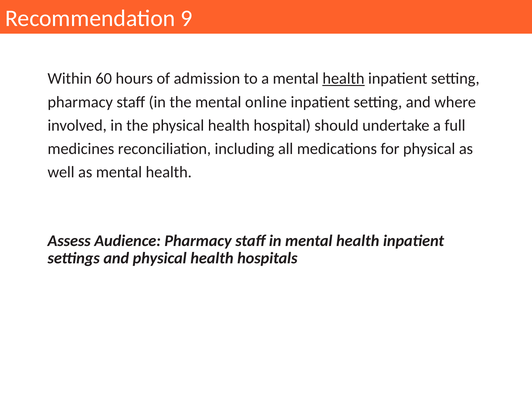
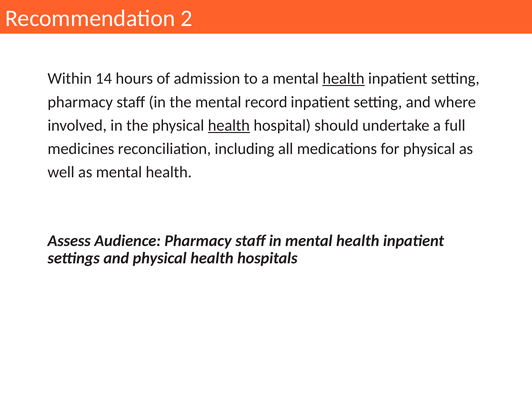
9: 9 -> 2 (187, 18)
60: 60 -> 14 (104, 79)
online: online -> record (266, 102)
health underline: none -> present (229, 125)
